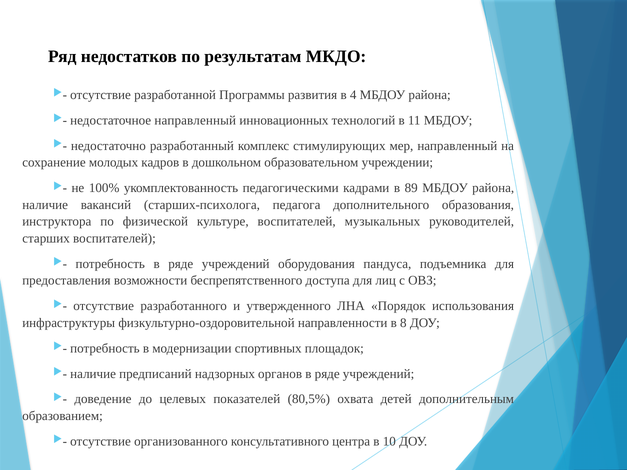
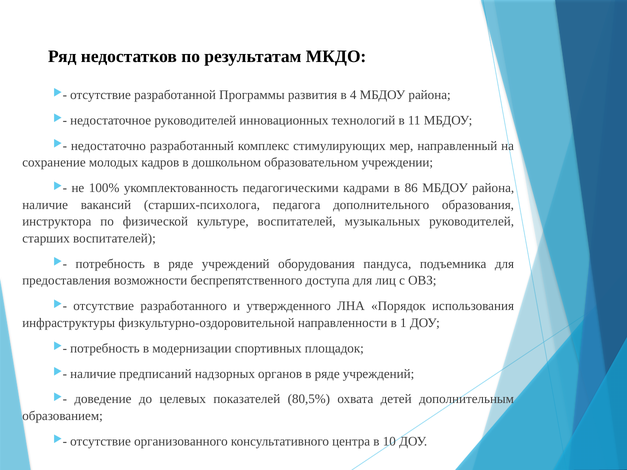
недостаточное направленный: направленный -> руководителей (195, 120)
89: 89 -> 86 (411, 188)
8: 8 -> 1 (403, 323)
